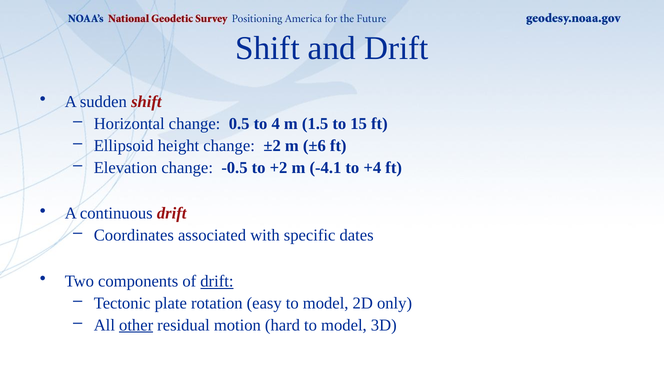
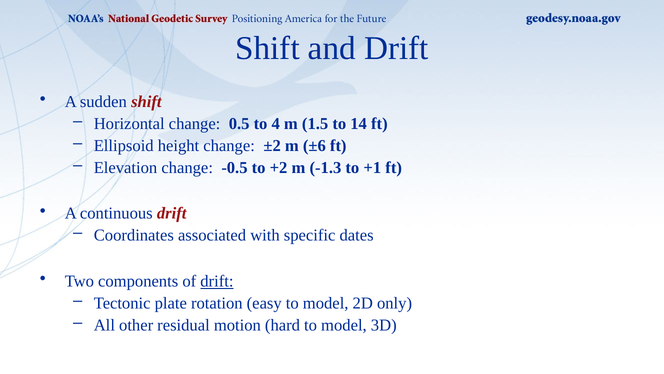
15: 15 -> 14 (359, 124)
-4.1: -4.1 -> -1.3 (325, 167)
+4: +4 -> +1 (372, 167)
other underline: present -> none (136, 325)
